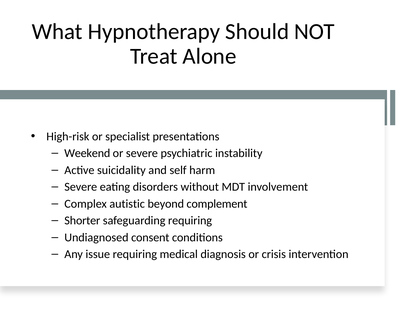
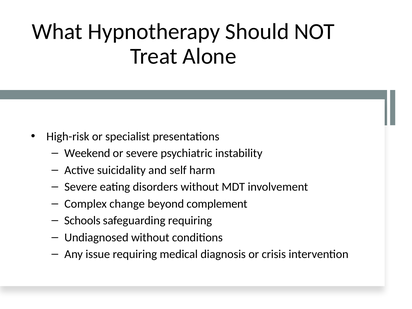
autistic: autistic -> change (127, 204)
Shorter: Shorter -> Schools (82, 221)
Undiagnosed consent: consent -> without (150, 237)
